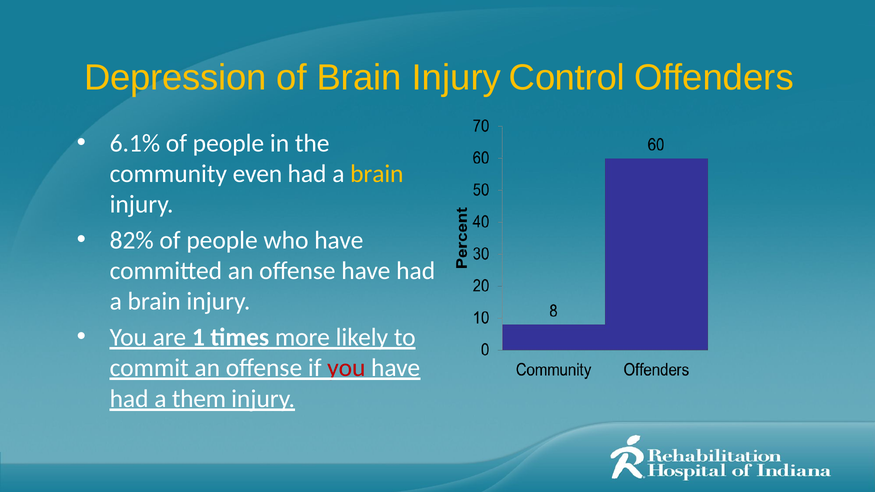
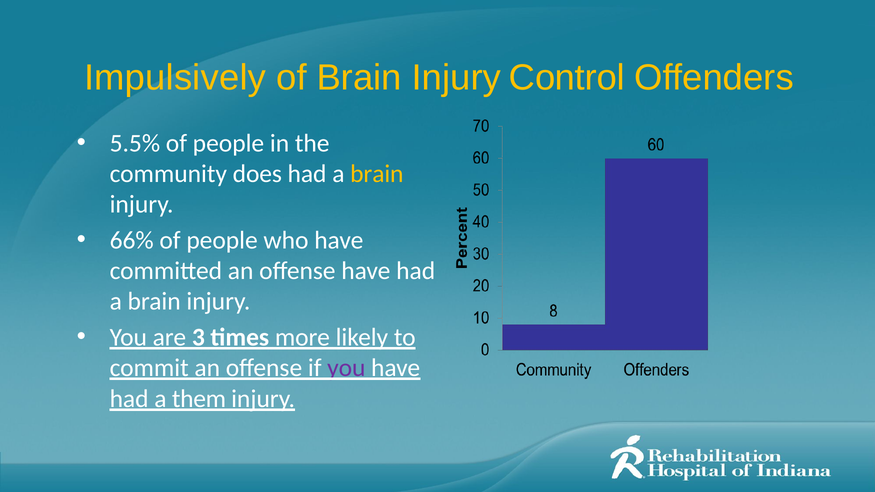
Depression: Depression -> Impulsively (175, 78)
6.1%: 6.1% -> 5.5% (135, 143)
even: even -> does (257, 174)
82%: 82% -> 66% (132, 240)
1: 1 -> 3 (198, 337)
you colour: red -> purple (346, 368)
